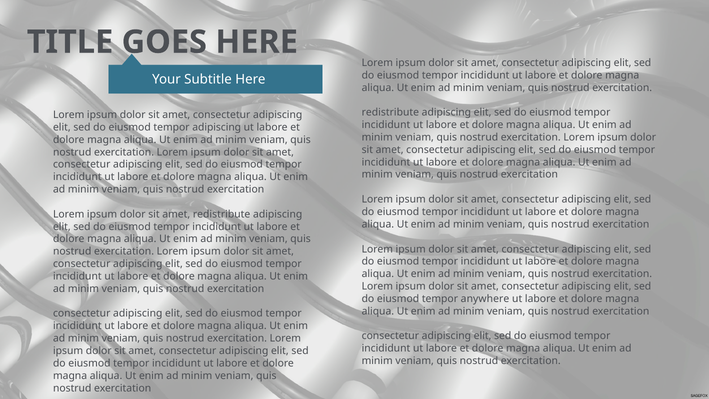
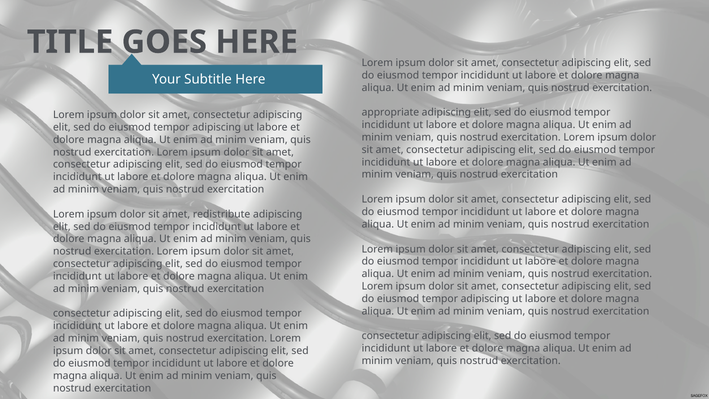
redistribute: redistribute -> appropriate (390, 112)
anywhere: anywhere -> adipiscing (485, 299)
